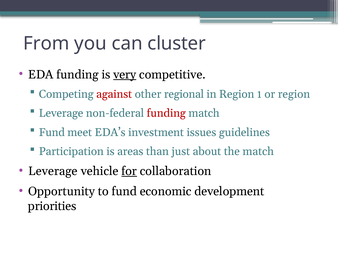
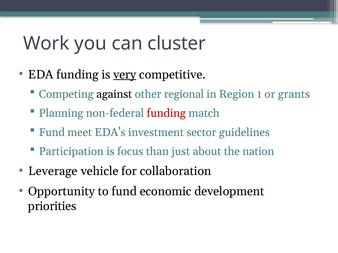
From: From -> Work (46, 44)
against colour: red -> black (114, 94)
or region: region -> grants (294, 94)
Leverage: Leverage -> Planning (61, 113)
issues: issues -> sector (201, 133)
areas: areas -> focus (130, 152)
the match: match -> nation (258, 152)
for underline: present -> none (129, 172)
